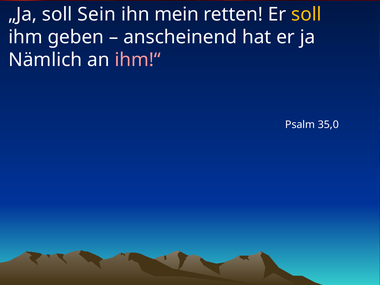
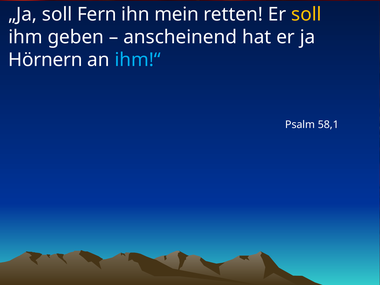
Sein: Sein -> Fern (97, 14)
Nämlich: Nämlich -> Hörnern (45, 60)
ihm!“ colour: pink -> light blue (138, 60)
35,0: 35,0 -> 58,1 (328, 125)
